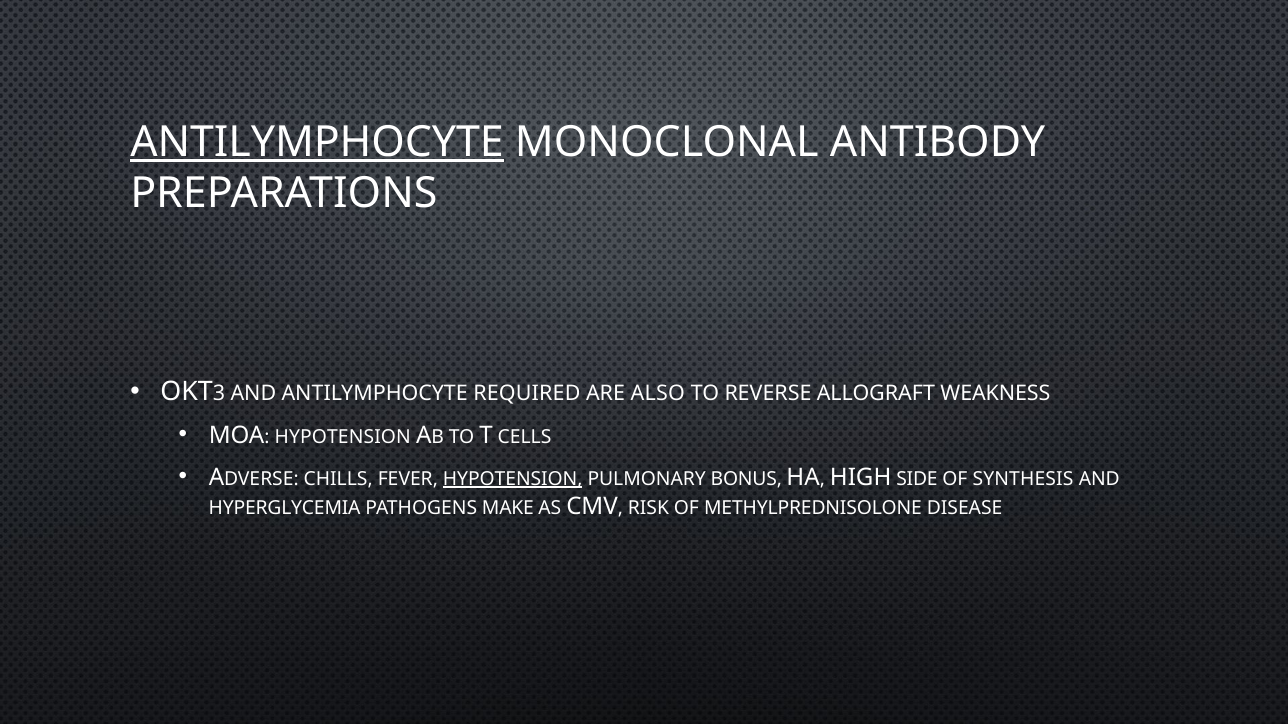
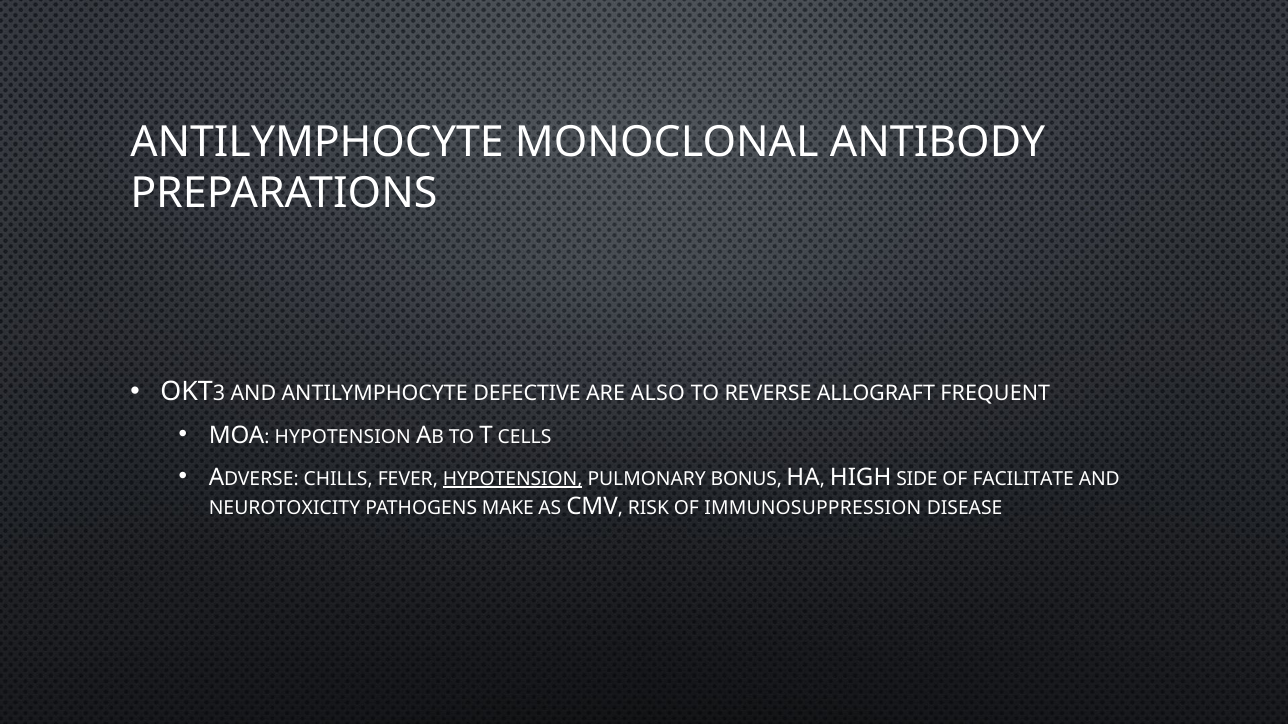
ANTILYMPHOCYTE underline: present -> none (317, 142)
REQUIRED: REQUIRED -> DEFECTIVE (527, 394)
WEAKNESS: WEAKNESS -> FREQUENT (995, 394)
SYNTHESIS: SYNTHESIS -> FACILITATE (1023, 479)
HYPERGLYCEMIA: HYPERGLYCEMIA -> NEUROTOXICITY (284, 508)
METHYLPREDNISOLONE: METHYLPREDNISOLONE -> IMMUNOSUPPRESSION (813, 508)
